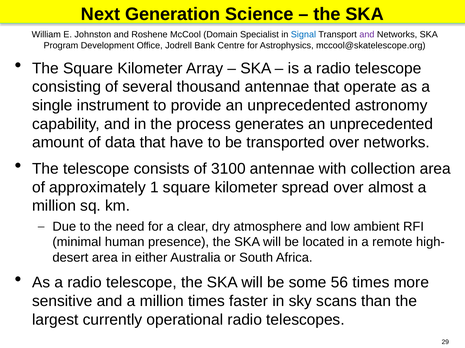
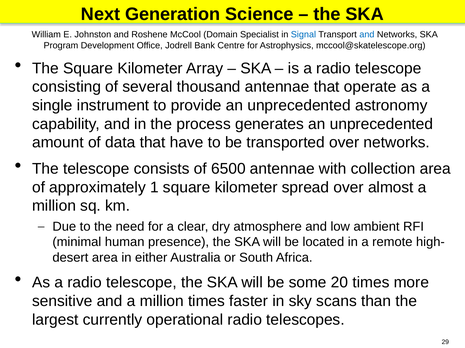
and colour: purple -> blue (367, 35)
3100: 3100 -> 6500 (228, 169)
56: 56 -> 20 (340, 283)
